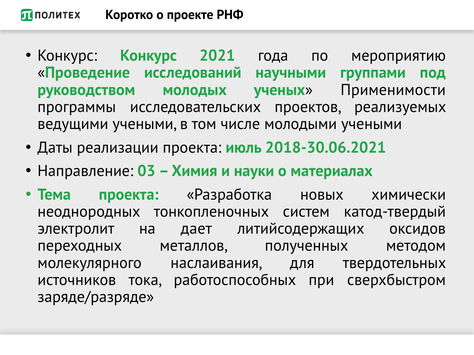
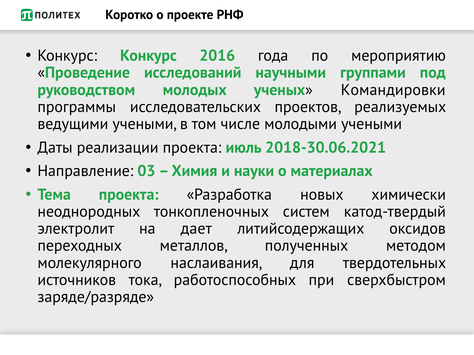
2021: 2021 -> 2016 (217, 56)
Применимости: Применимости -> Командировки (393, 90)
